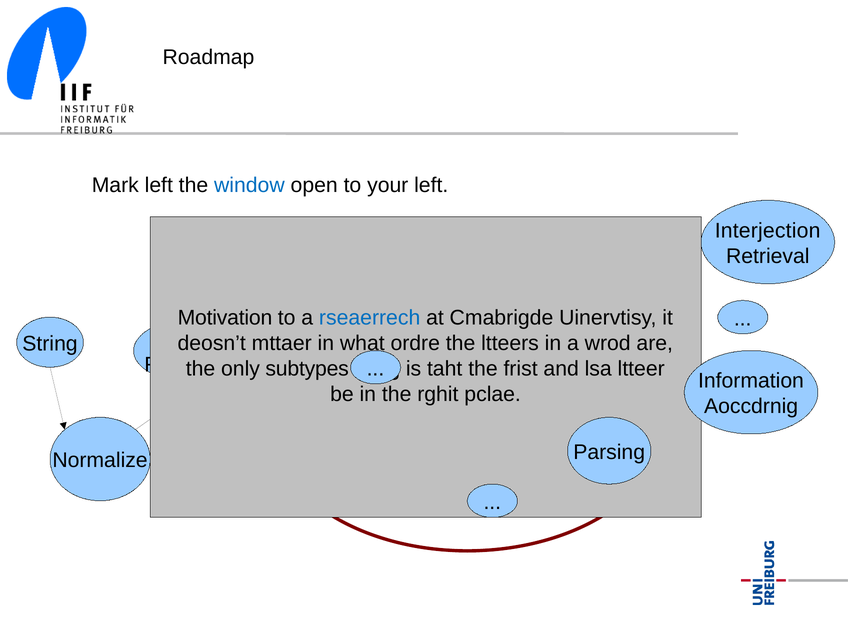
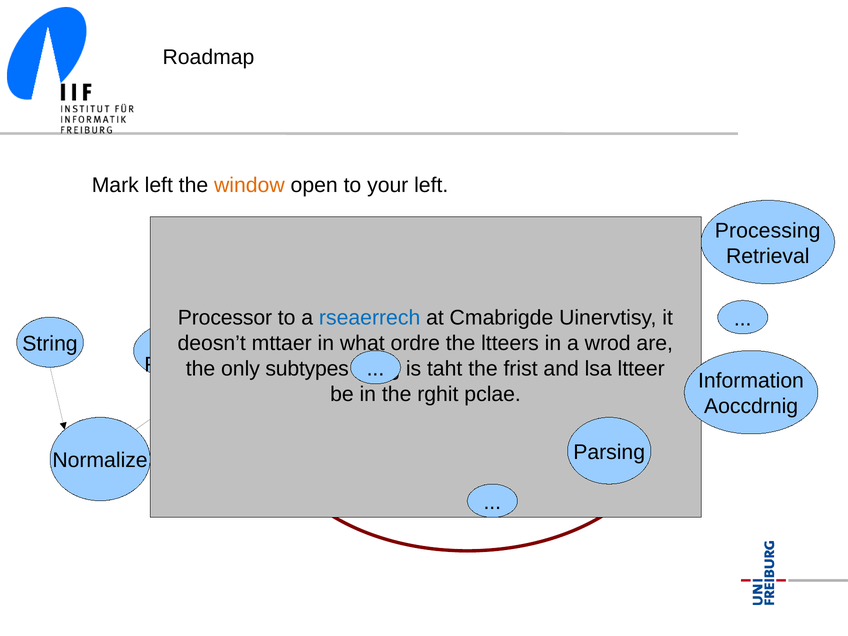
window colour: blue -> orange (249, 185)
Interjection: Interjection -> Processing (768, 231)
Motivation: Motivation -> Processor (225, 318)
